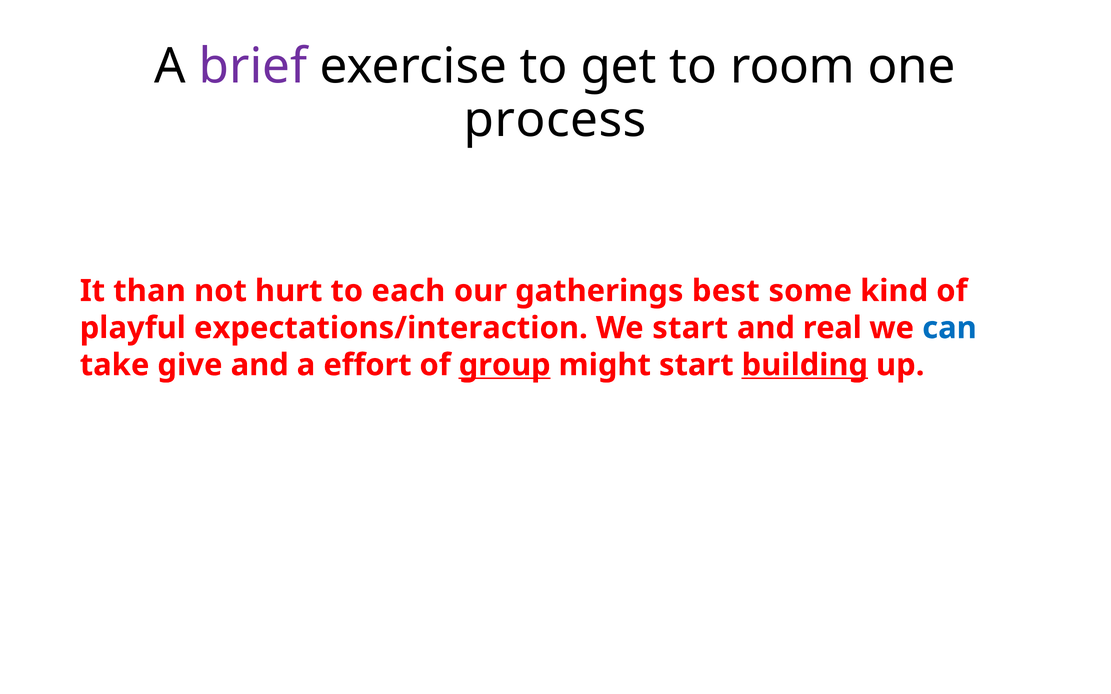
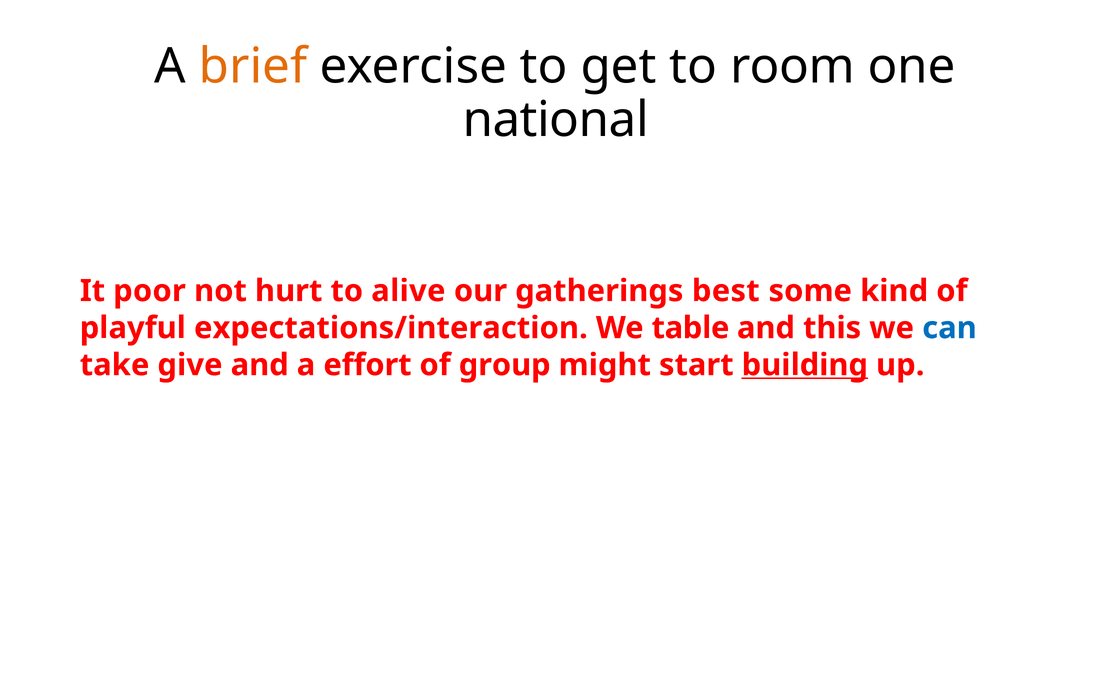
brief colour: purple -> orange (253, 66)
process: process -> national (556, 120)
than: than -> poor (149, 291)
each: each -> alive (408, 291)
We start: start -> table (690, 328)
real: real -> this (832, 328)
group underline: present -> none (505, 365)
